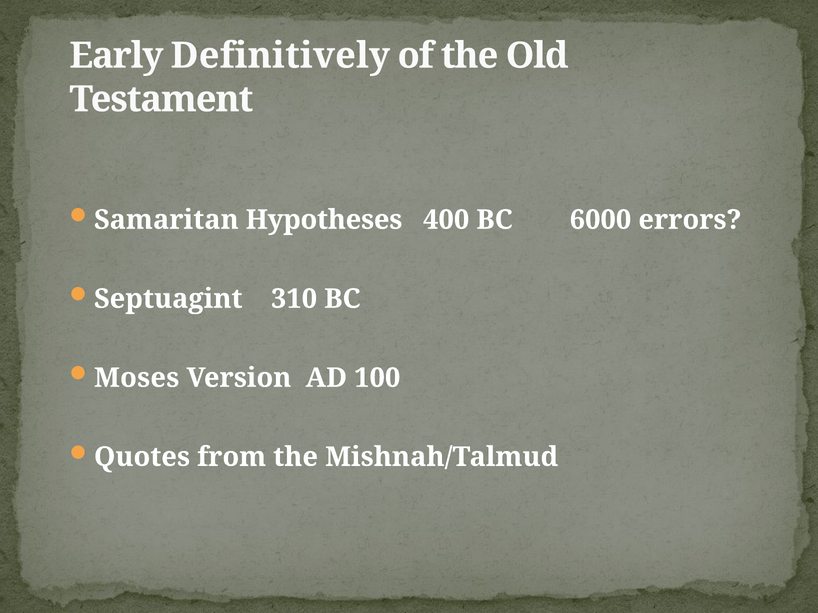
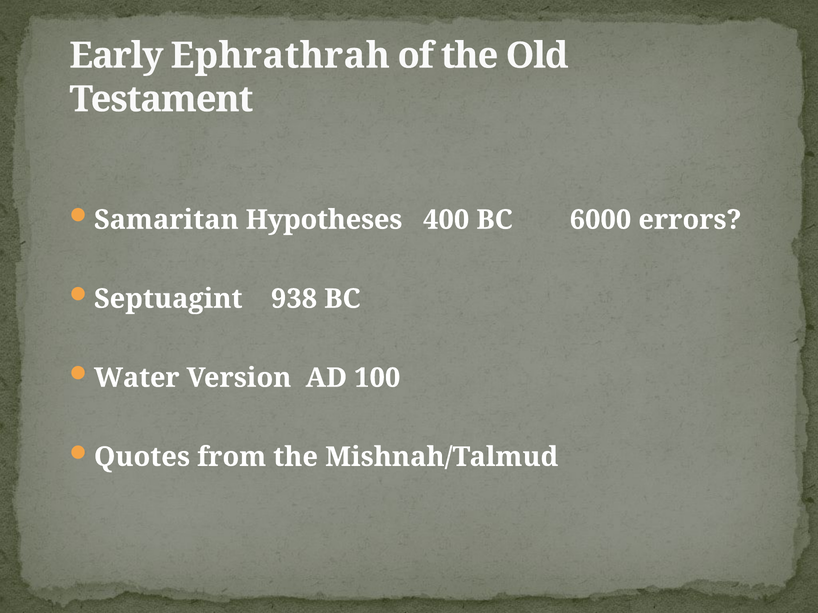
Definitively: Definitively -> Ephrathrah (280, 56)
310: 310 -> 938 (294, 299)
Moses: Moses -> Water (137, 378)
